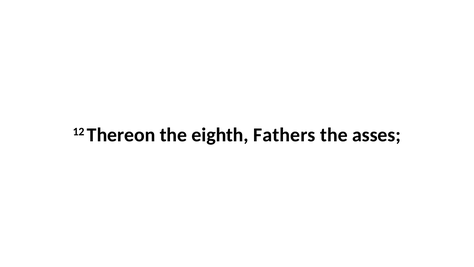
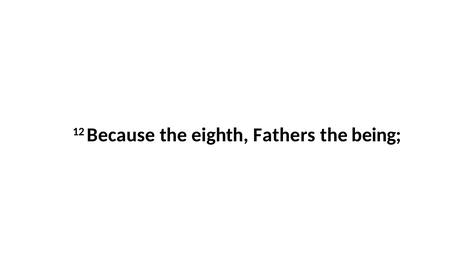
Thereon: Thereon -> Because (121, 135)
asses: asses -> being (377, 135)
